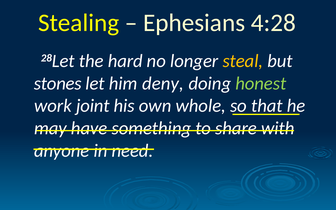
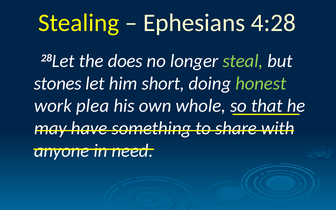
hard: hard -> does (125, 61)
steal colour: yellow -> light green (243, 61)
deny: deny -> short (163, 83)
joint: joint -> plea (93, 106)
